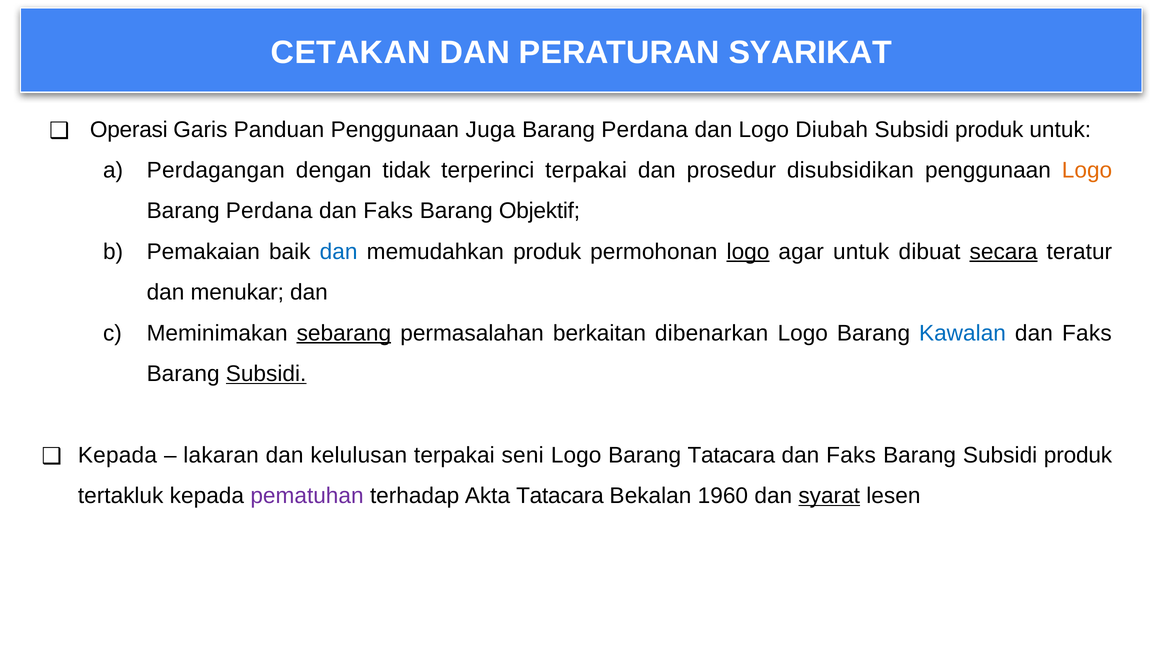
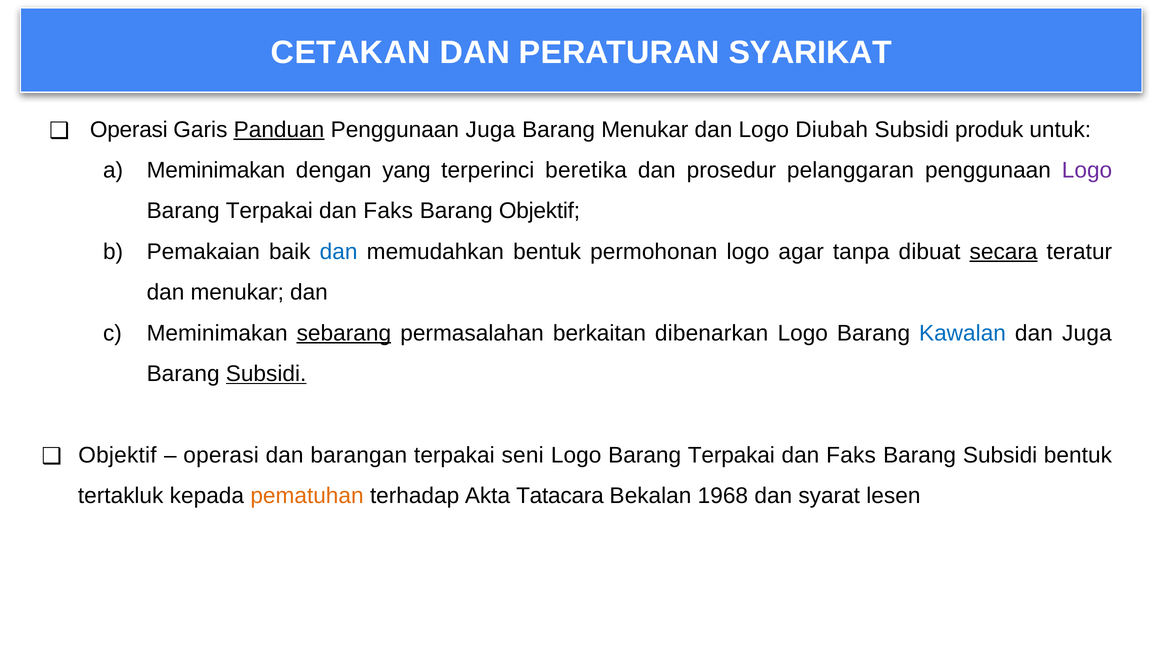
Panduan underline: none -> present (279, 130)
Perdana: Perdana -> Menukar (645, 130)
Perdagangan: Perdagangan -> Meminimakan (216, 170)
tidak: tidak -> yang (407, 170)
terperinci terpakai: terpakai -> beretika (586, 170)
disubsidikan: disubsidikan -> pelanggaran (850, 170)
Logo colour: orange -> purple (1087, 170)
Perdana: Perdana -> Terpakai (269, 211)
memudahkan produk: produk -> bentuk (547, 252)
logo underline: present -> none (748, 252)
agar untuk: untuk -> tanpa (861, 252)
Faks: Faks -> Juga (1087, 333)
Kepada: Kepada -> Objektif (117, 455)
lakaran: lakaran -> operasi (221, 455)
kelulusan: kelulusan -> barangan (359, 455)
Tatacara: Tatacara -> Terpakai (731, 455)
Barang Subsidi produk: produk -> bentuk (1078, 455)
pematuhan colour: purple -> orange (307, 496)
1960: 1960 -> 1968 (723, 496)
syarat underline: present -> none (829, 496)
